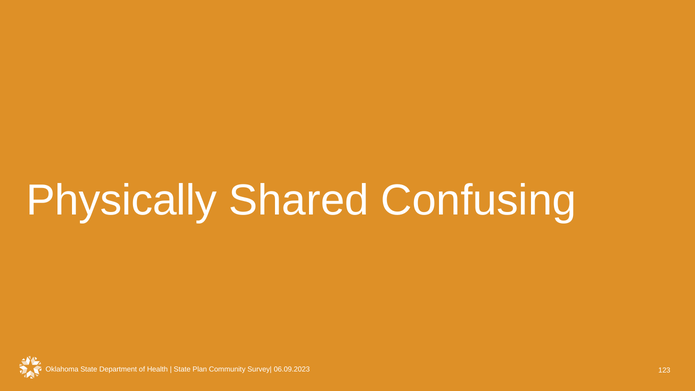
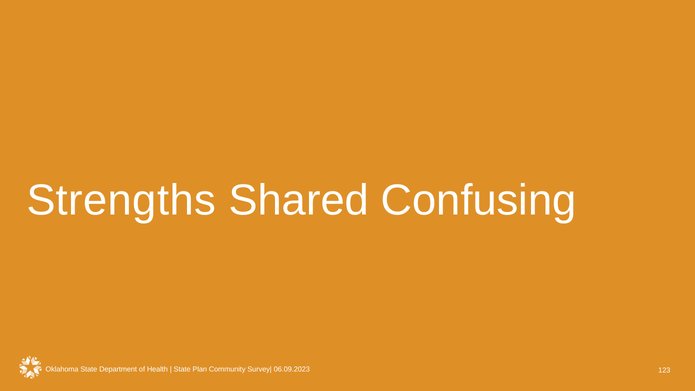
Physically: Physically -> Strengths (121, 200)
